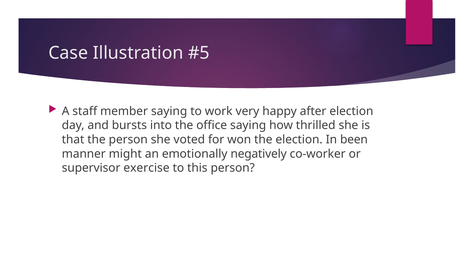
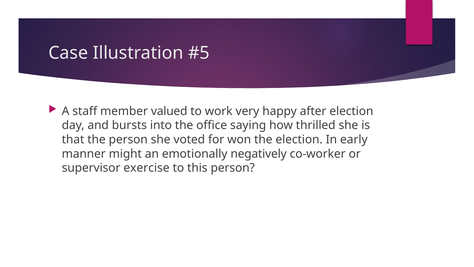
member saying: saying -> valued (169, 111)
been: been -> early (354, 139)
